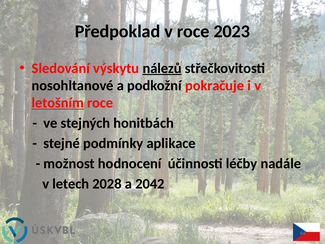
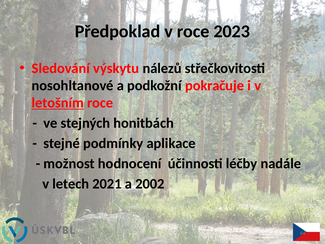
nálezů underline: present -> none (162, 68)
2028: 2028 -> 2021 (107, 184)
2042: 2042 -> 2002 (150, 184)
